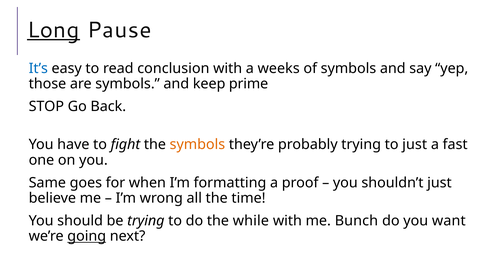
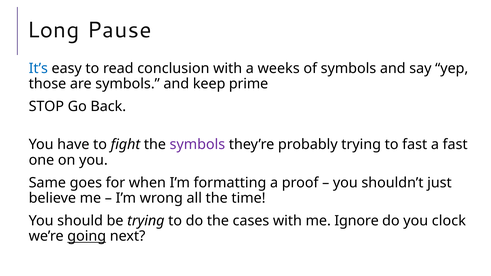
Long underline: present -> none (53, 30)
symbols colour: orange -> purple (197, 145)
to just: just -> fast (415, 145)
while: while -> cases (251, 221)
Bunch: Bunch -> Ignore (357, 221)
want: want -> clock (449, 221)
